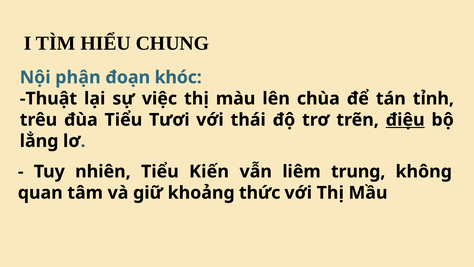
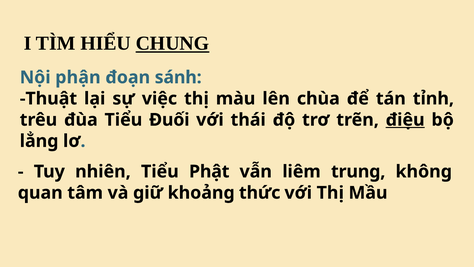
CHUNG underline: none -> present (172, 43)
khóc: khóc -> sánh (178, 77)
Tươi: Tươi -> Đuối (169, 120)
Kiến: Kiến -> Phật (209, 171)
